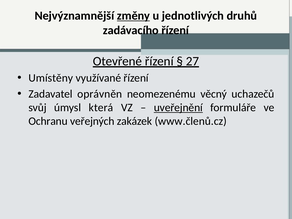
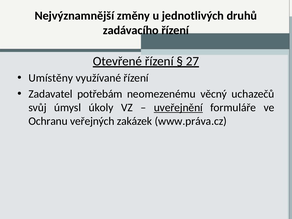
změny underline: present -> none (133, 16)
oprávněn: oprávněn -> potřebám (100, 94)
která: která -> úkoly (101, 108)
www.členů.cz: www.členů.cz -> www.práva.cz (191, 121)
